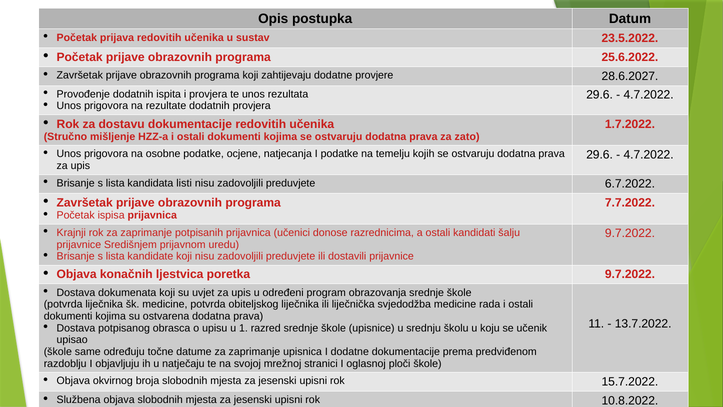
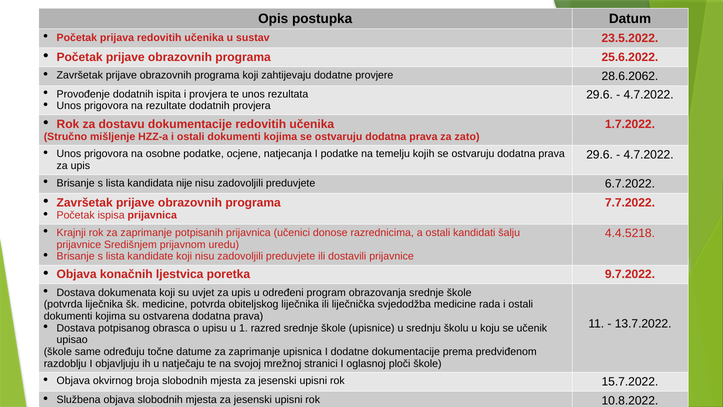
28.6.2027: 28.6.2027 -> 28.6.2062 (630, 76)
listi: listi -> nije (184, 183)
9.7.2022: 9.7.2022 -> 4.4.5218 (630, 233)
